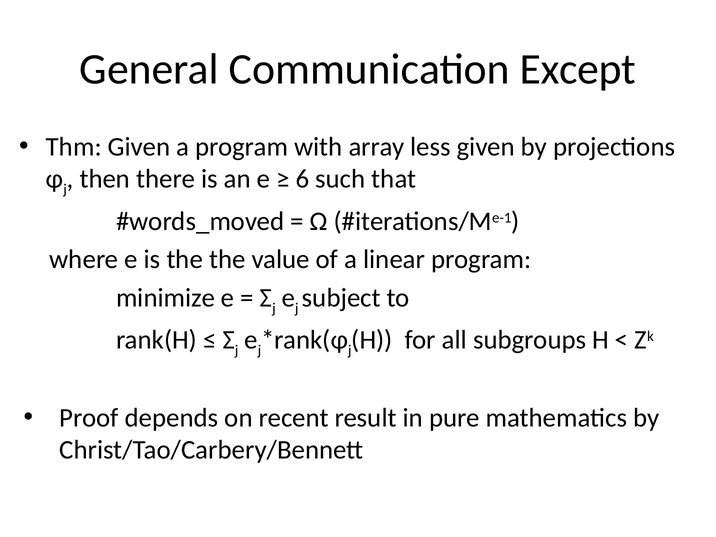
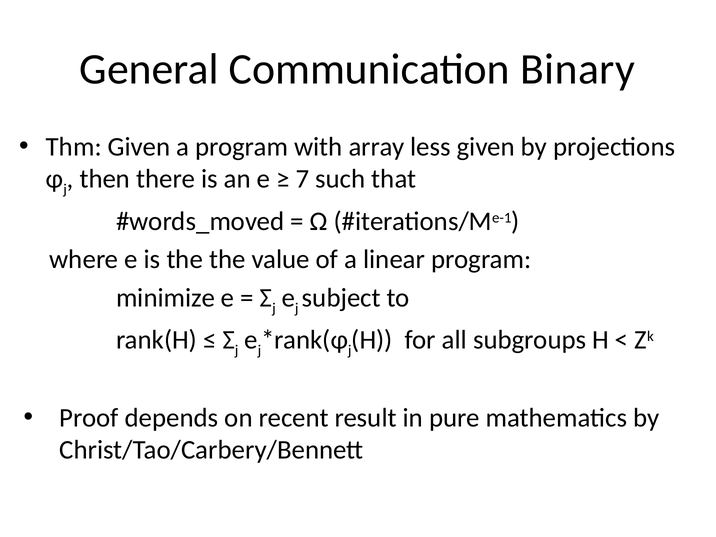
Except: Except -> Binary (577, 69)
6: 6 -> 7 (302, 179)
